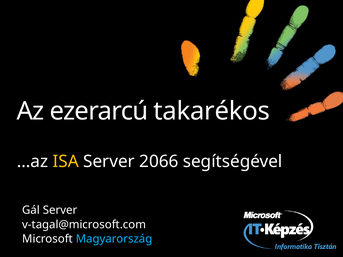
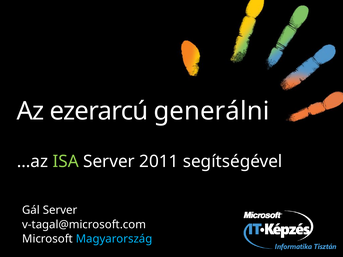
takarékos: takarékos -> generálni (211, 111)
ISA colour: yellow -> light green (66, 162)
2066: 2066 -> 2011 (159, 162)
